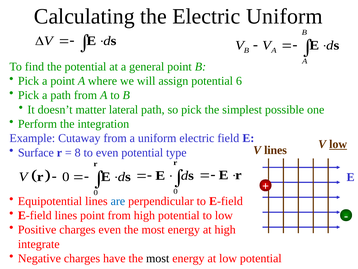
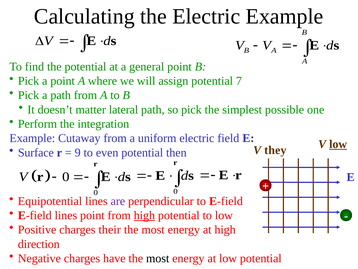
Electric Uniform: Uniform -> Example (285, 16)
6: 6 -> 7 (239, 81)
V lines: lines -> they (275, 150)
8: 8 -> 9 (78, 152)
type: type -> then (176, 152)
are colour: blue -> purple (118, 201)
high underline: none -> present (144, 215)
charges even: even -> their (110, 229)
integrate: integrate -> direction (39, 244)
